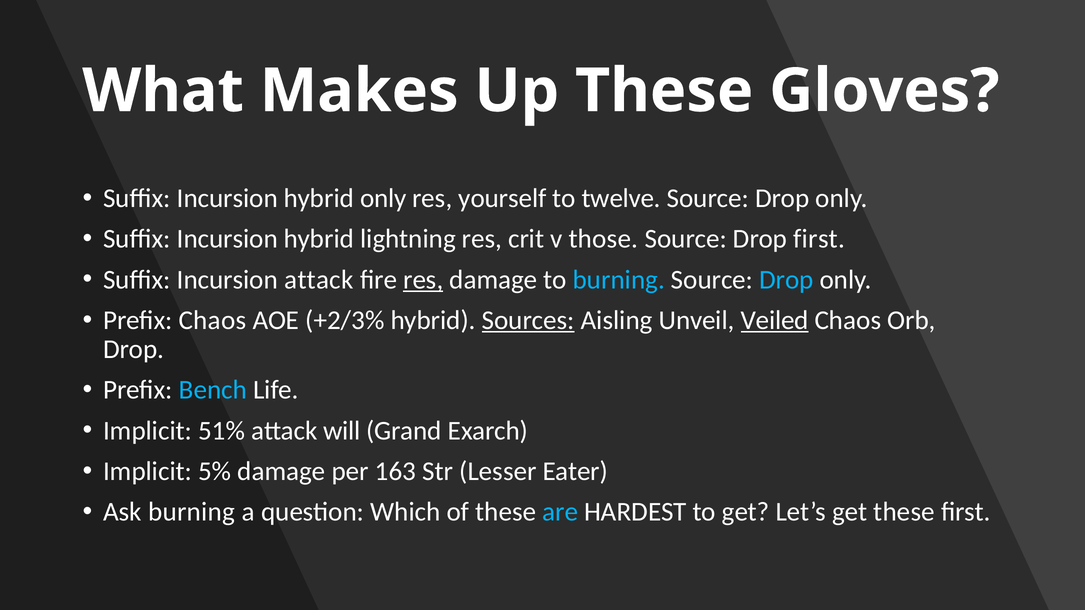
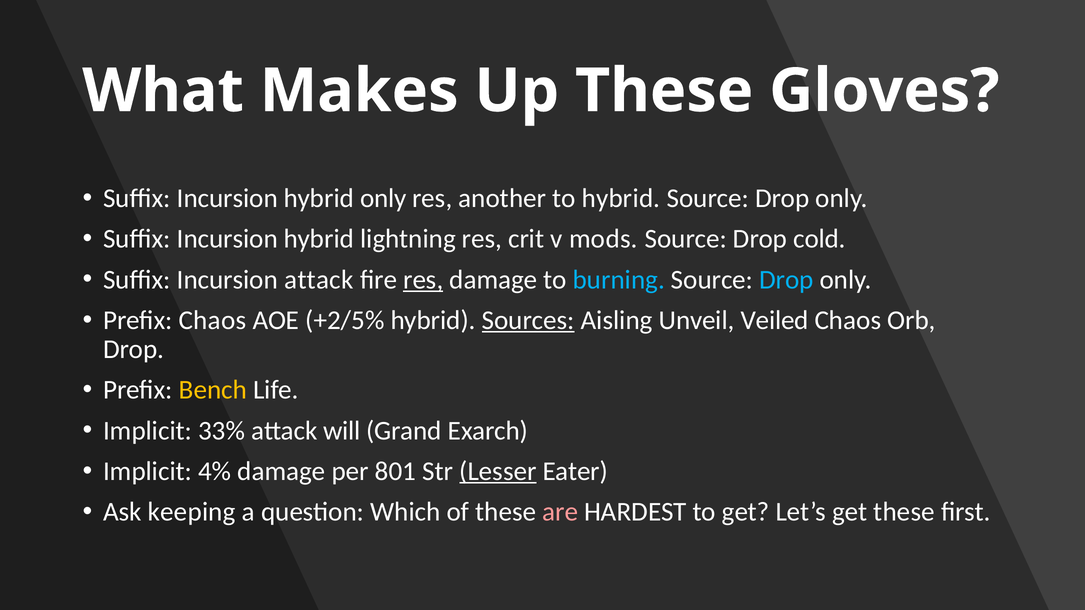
yourself: yourself -> another (502, 199)
to twelve: twelve -> hybrid (621, 199)
those: those -> mods (603, 239)
Drop first: first -> cold (819, 239)
+2/3%: +2/3% -> +2/5% (345, 320)
Veiled underline: present -> none (775, 320)
Bench colour: light blue -> yellow (213, 390)
51%: 51% -> 33% (222, 431)
5%: 5% -> 4% (215, 471)
163: 163 -> 801 (395, 471)
Lesser underline: none -> present (498, 471)
Ask burning: burning -> keeping (192, 512)
are colour: light blue -> pink (560, 512)
